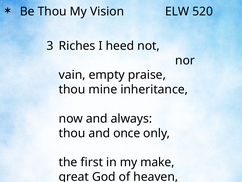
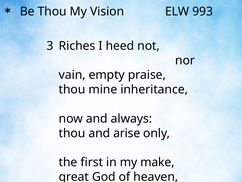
520: 520 -> 993 (203, 11)
once: once -> arise (127, 133)
